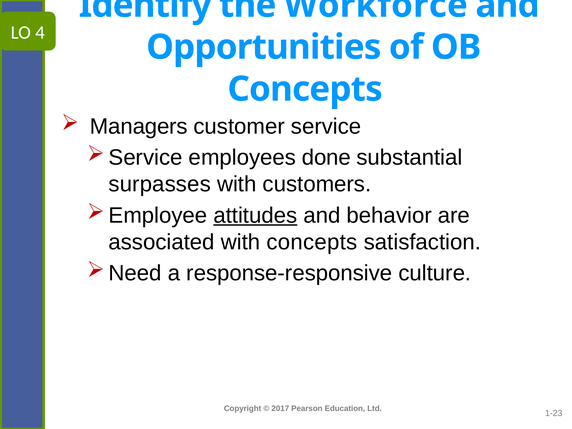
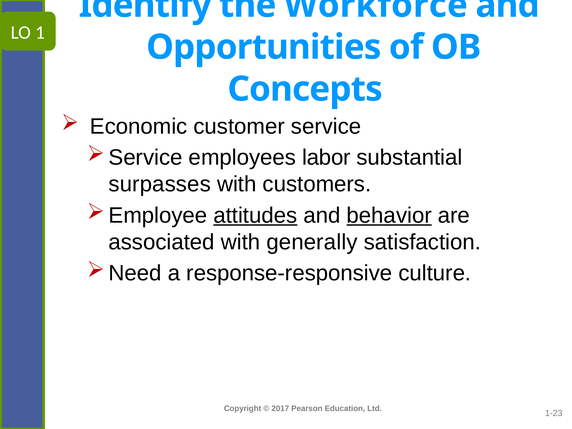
4: 4 -> 1 (40, 32)
Managers: Managers -> Economic (139, 126)
done: done -> labor (326, 158)
behavior underline: none -> present (389, 215)
with concepts: concepts -> generally (312, 242)
